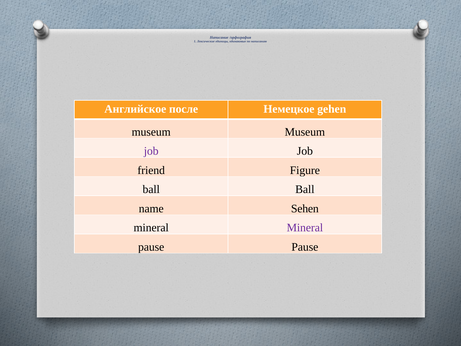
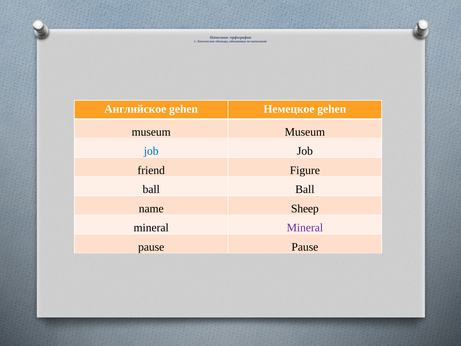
Английское после: после -> gehen (184, 109)
job colour: purple -> blue (151, 151)
Sehen: Sehen -> Sheep (305, 208)
